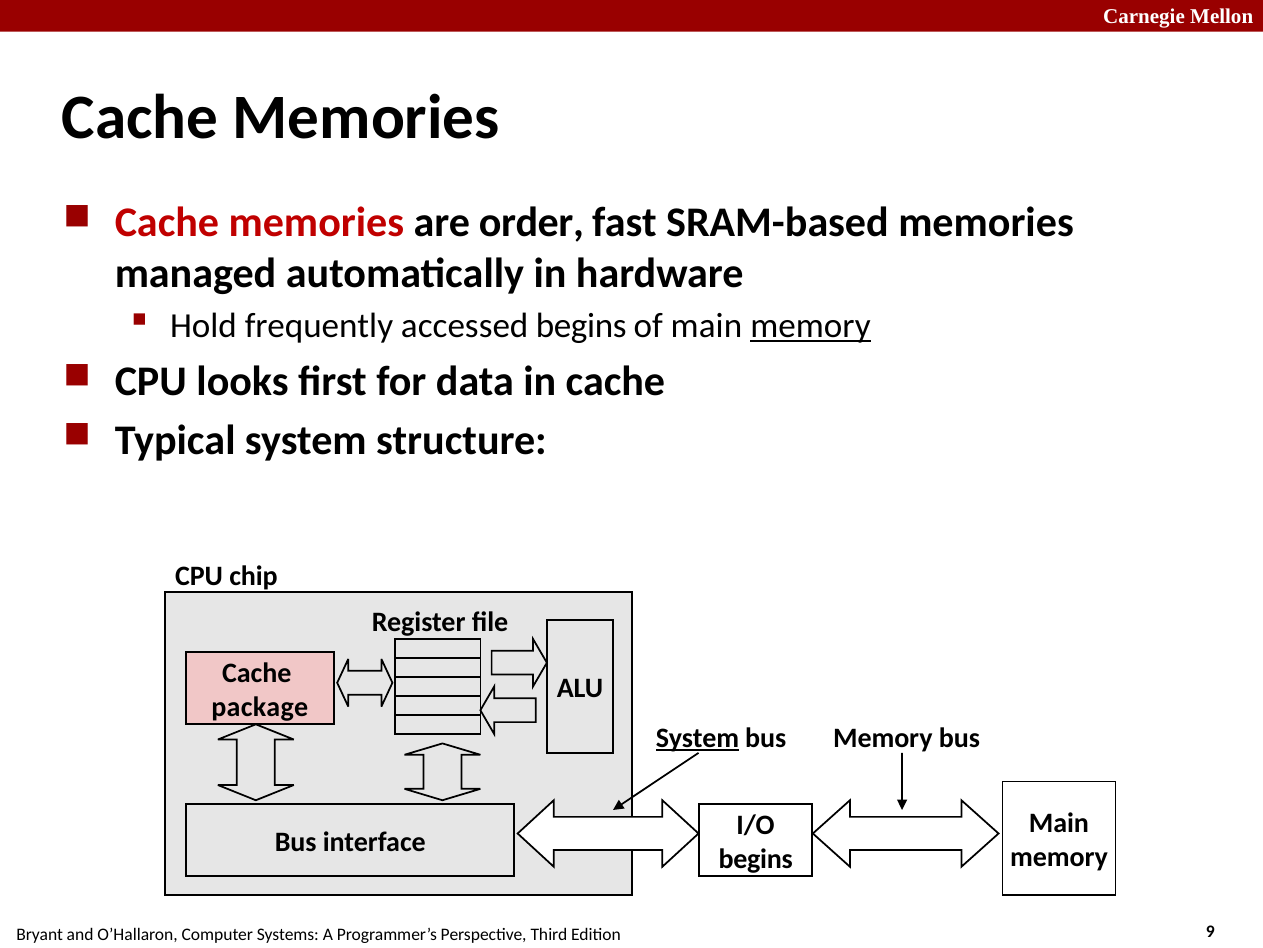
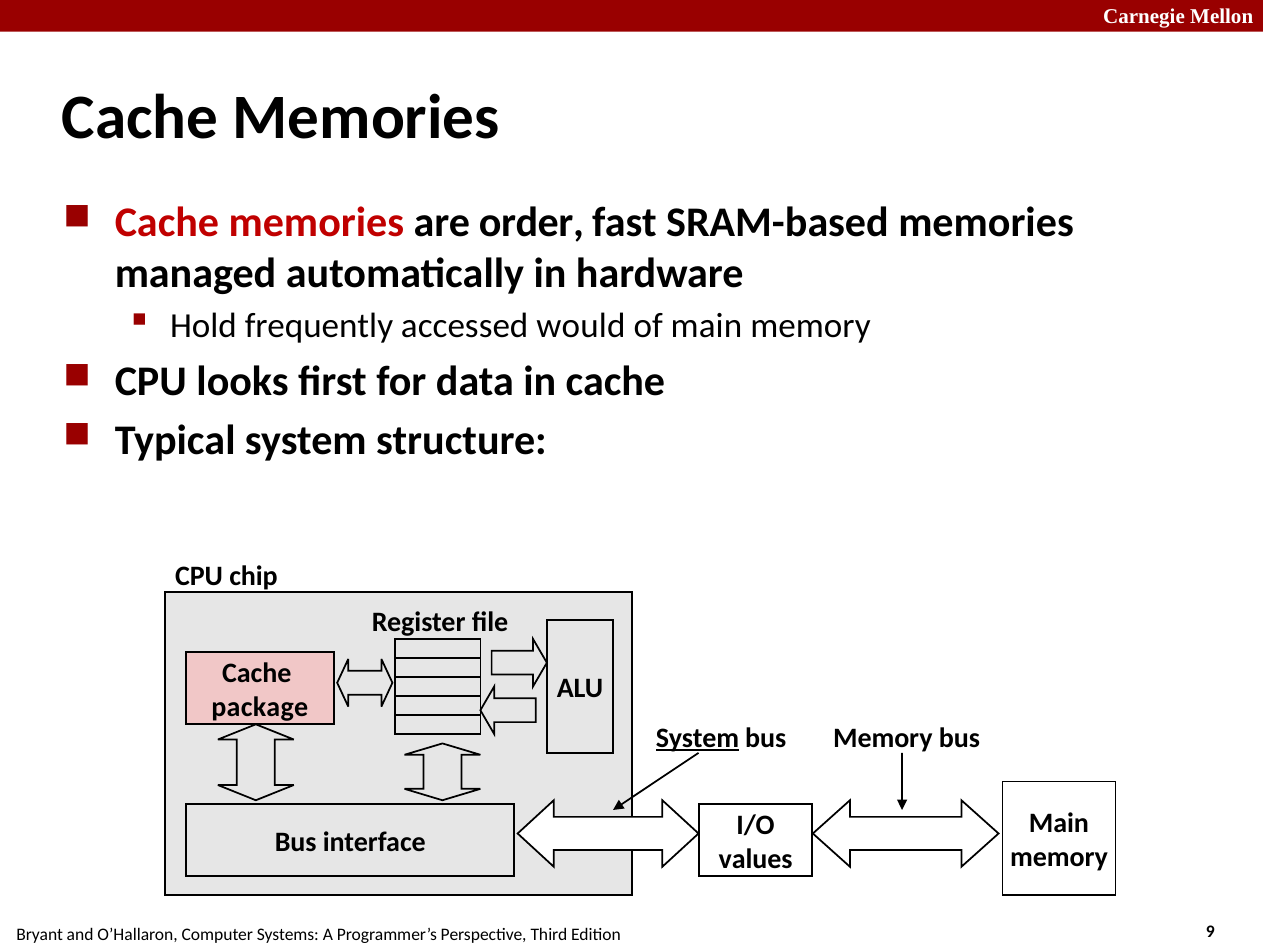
accessed begins: begins -> would (581, 326)
memory underline: present -> none (810, 326)
begins: begins -> values (756, 858)
